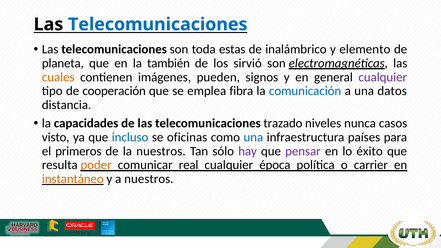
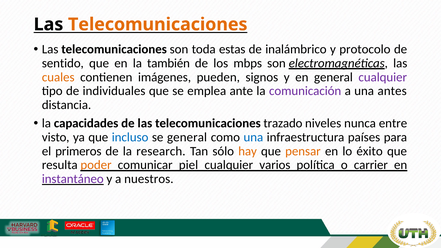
Telecomunicaciones colour: blue -> orange (158, 24)
elemento: elemento -> protocolo (365, 49)
planeta: planeta -> sentido (63, 63)
sirvió: sirvió -> mbps (248, 63)
cooperación: cooperación -> individuales (114, 91)
fibra: fibra -> ante (241, 91)
comunicación colour: blue -> purple (305, 91)
datos: datos -> antes (392, 91)
casos: casos -> entre (393, 123)
se oficinas: oficinas -> general (187, 137)
la nuestros: nuestros -> research (161, 151)
hay colour: purple -> orange (248, 151)
pensar colour: purple -> orange (303, 151)
real: real -> piel (189, 165)
época: época -> varios (275, 165)
instantáneo colour: orange -> purple (73, 179)
